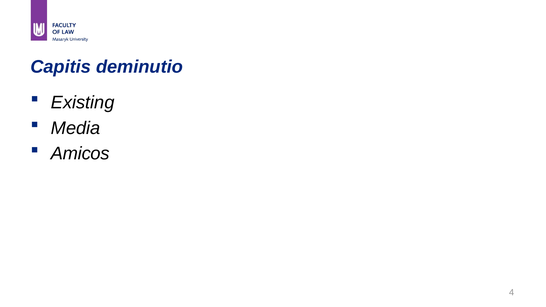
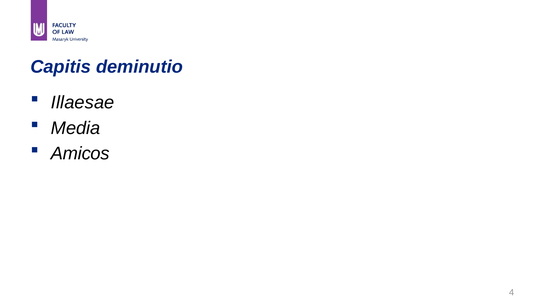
Existing: Existing -> Illaesae (83, 103)
